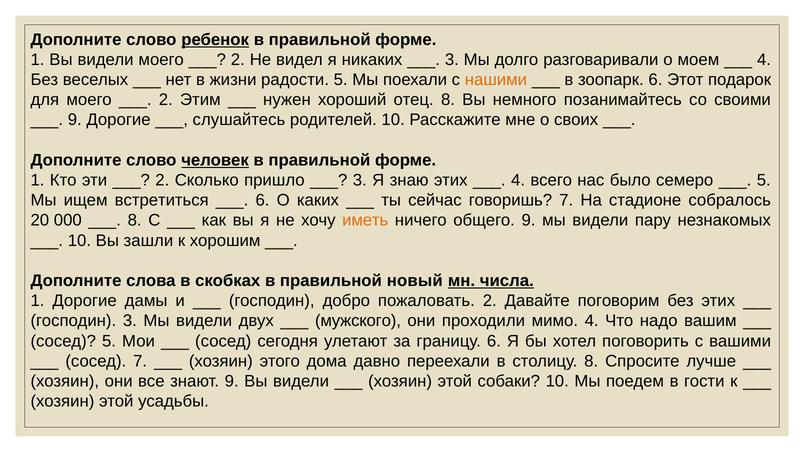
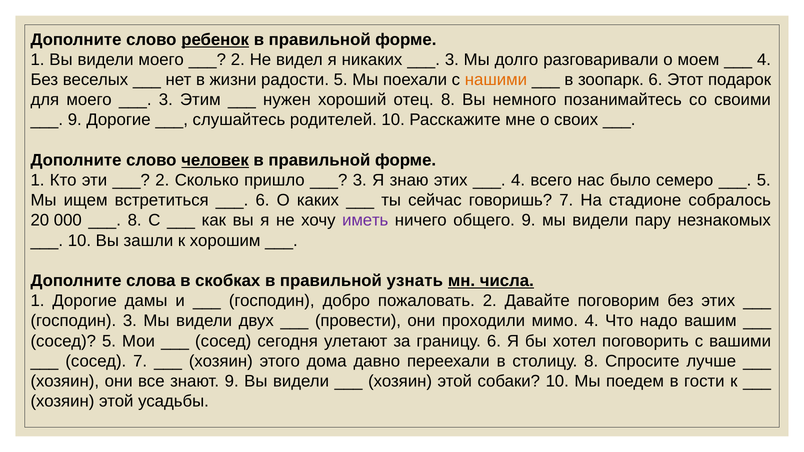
2: 2 -> 3 (166, 100)
иметь colour: orange -> purple (365, 221)
новый: новый -> узнать (415, 281)
мужского: мужского -> провести (358, 321)
